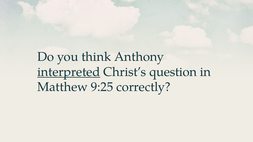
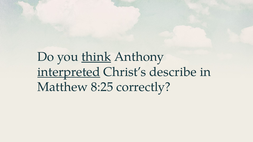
think underline: none -> present (96, 57)
question: question -> describe (173, 72)
9:25: 9:25 -> 8:25 (102, 87)
